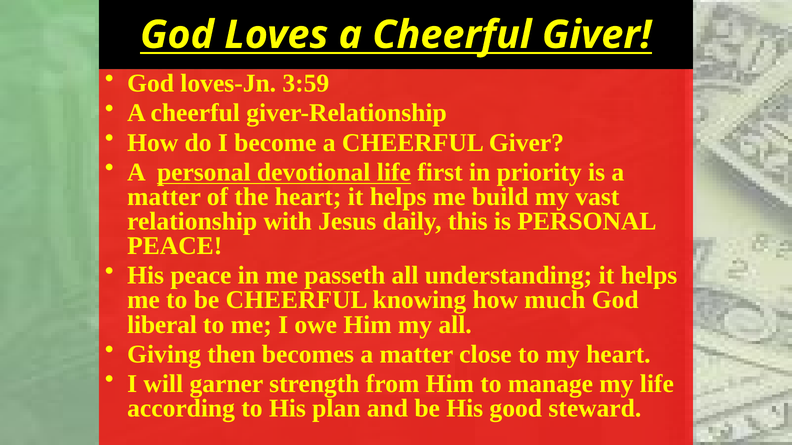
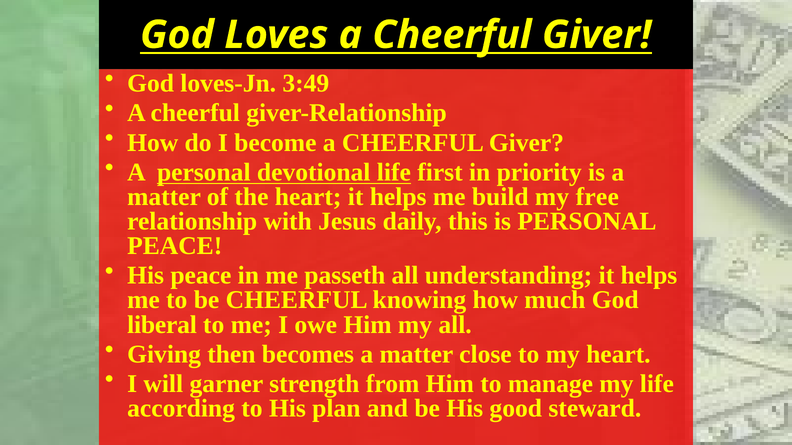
3:59: 3:59 -> 3:49 (306, 83)
vast: vast -> free (597, 197)
